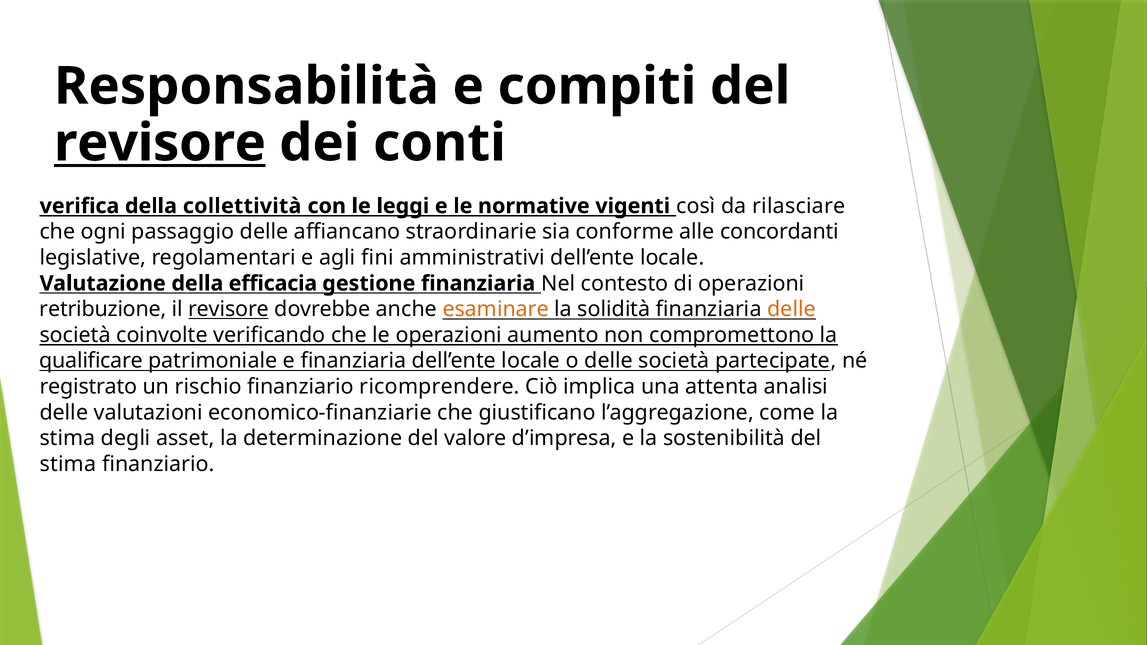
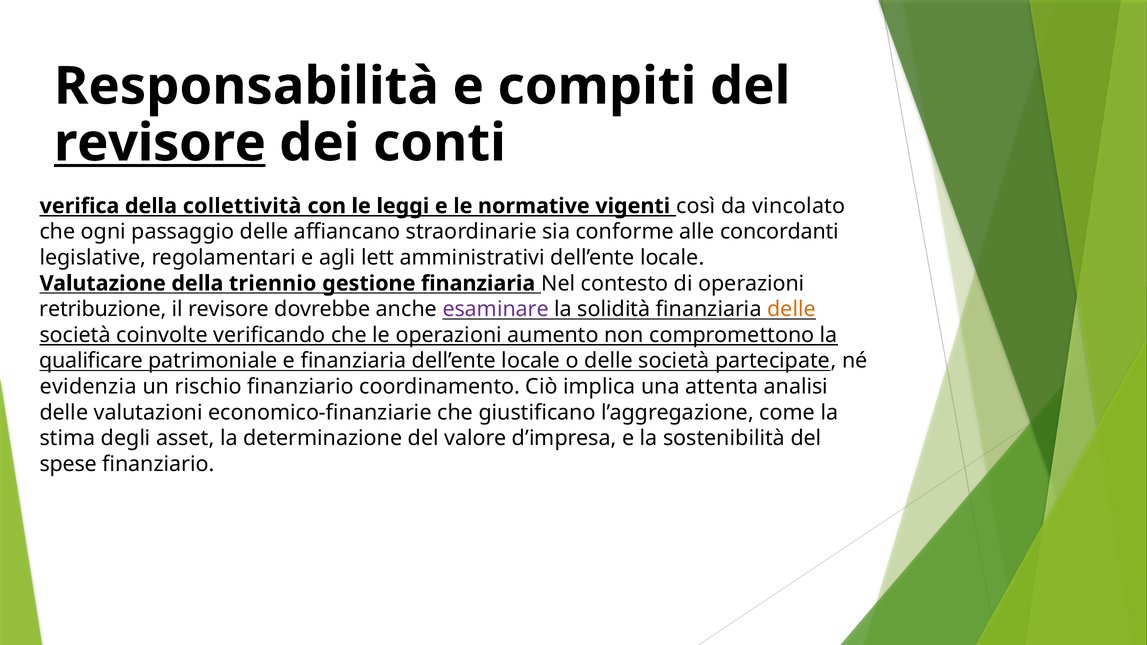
rilasciare: rilasciare -> vincolato (799, 206)
fini: fini -> lett (378, 258)
efficacia: efficacia -> triennio (273, 284)
revisore underline: present -> none (229, 309)
esaminare colour: orange -> purple (496, 309)
registrato: registrato -> evidenzia (88, 387)
ricomprendere: ricomprendere -> coordinamento (440, 387)
stima: stima -> spese (68, 464)
